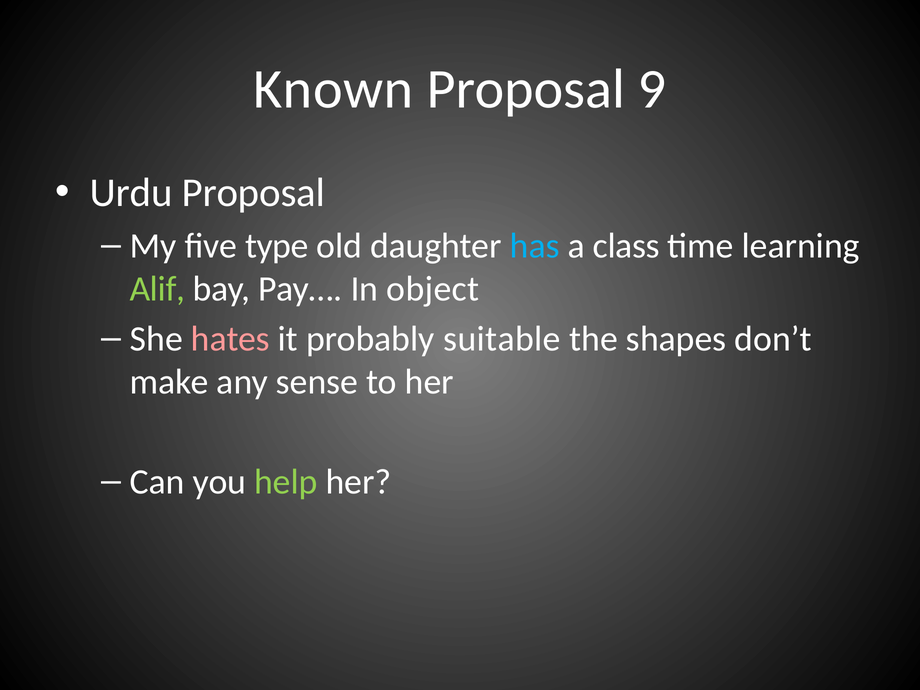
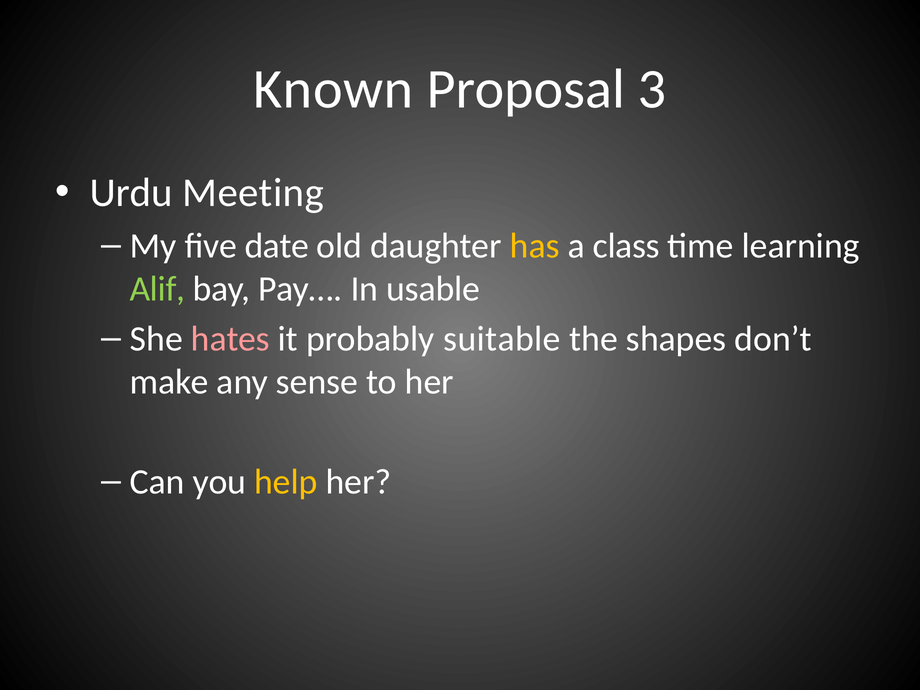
9: 9 -> 3 (652, 89)
Urdu Proposal: Proposal -> Meeting (253, 193)
type: type -> date (277, 246)
has colour: light blue -> yellow (535, 246)
object: object -> usable (433, 289)
help colour: light green -> yellow (286, 482)
